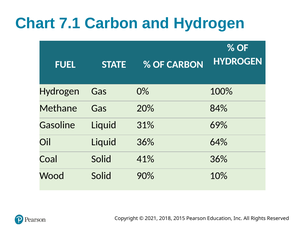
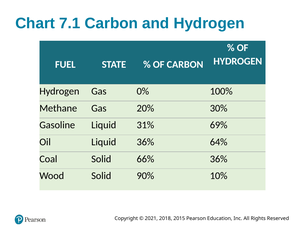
84%: 84% -> 30% (219, 108)
41%: 41% -> 66% (145, 159)
